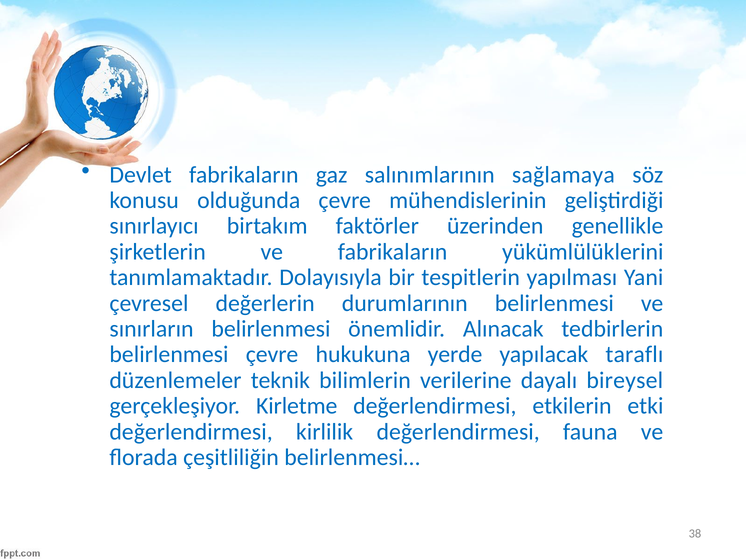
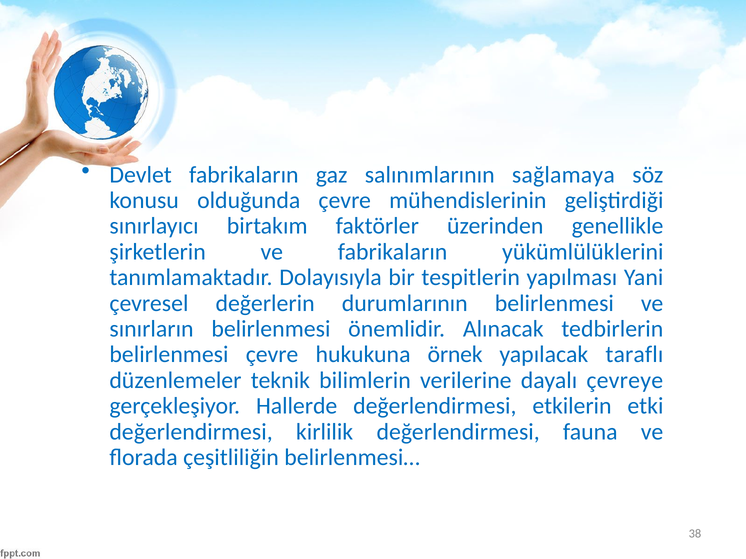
yerde: yerde -> örnek (455, 355)
bireysel: bireysel -> çevreye (625, 381)
Kirletme: Kirletme -> Hallerde (297, 406)
